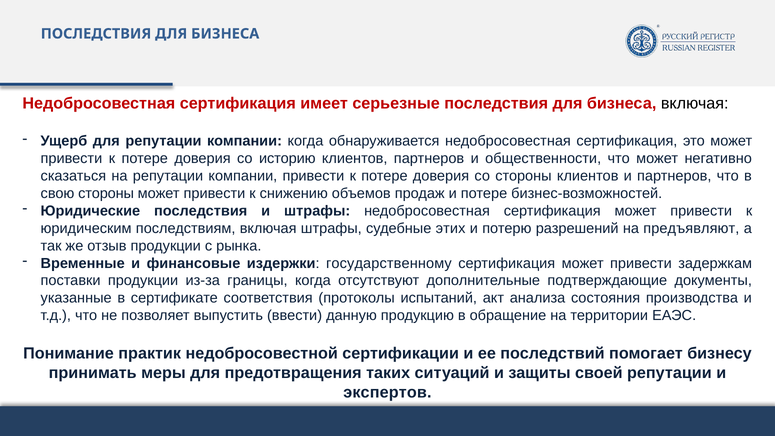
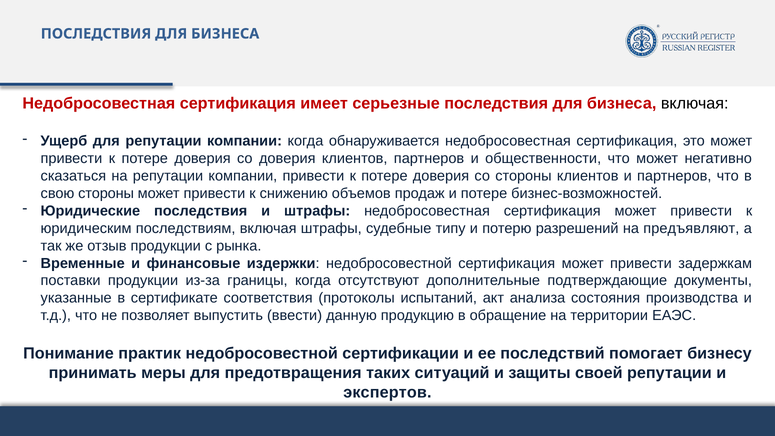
со историю: историю -> доверия (287, 159)
этих: этих -> типу (451, 228)
издержки государственному: государственному -> недобросовестной (389, 263)
